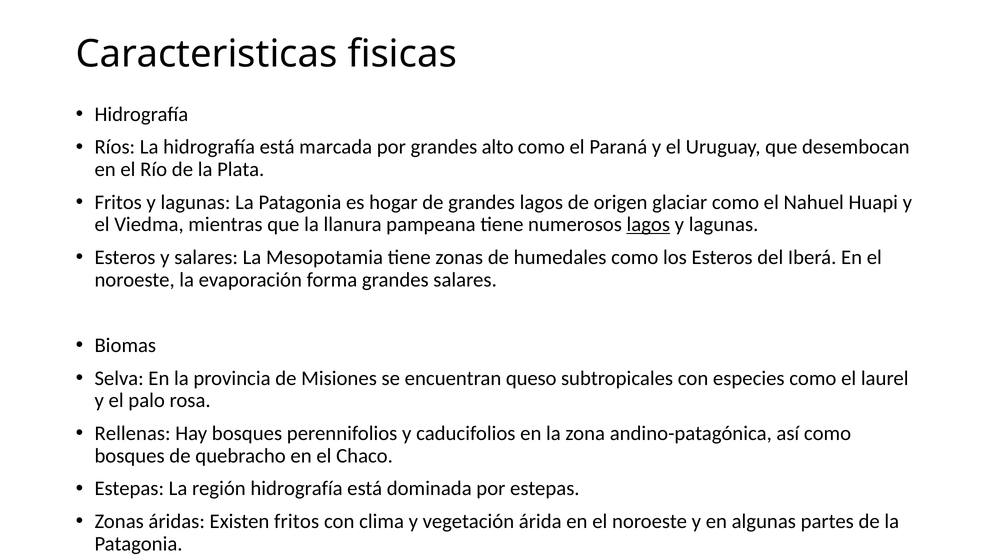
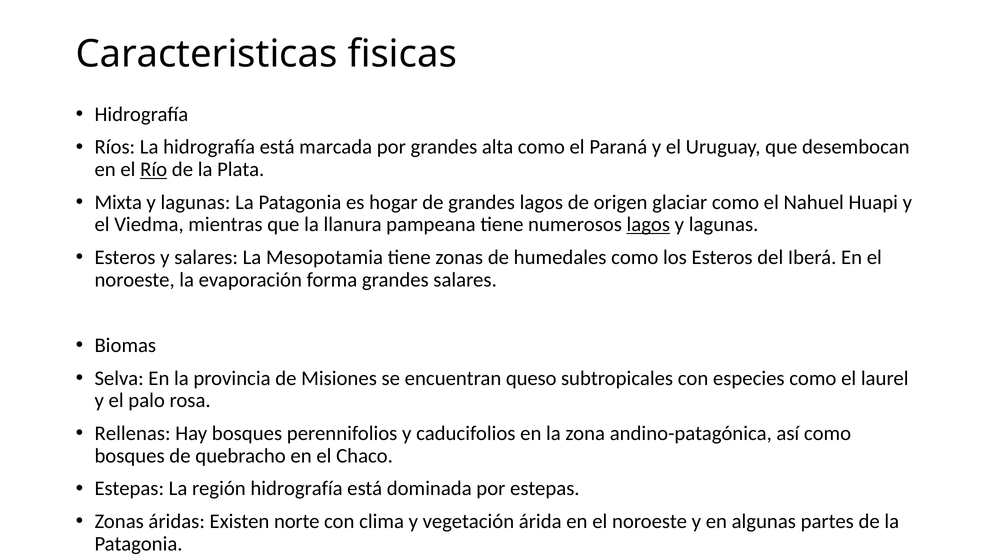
alto: alto -> alta (498, 147)
Río underline: none -> present (154, 169)
Fritos: Fritos -> Mixta (118, 202)
Existen fritos: fritos -> norte (297, 521)
